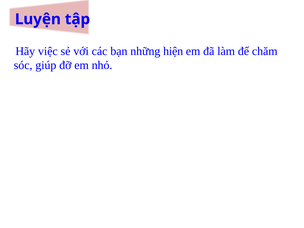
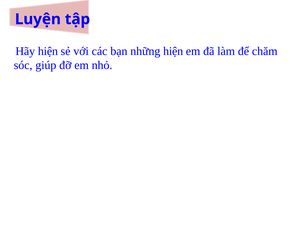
Hãy việc: việc -> hiện (48, 51)
